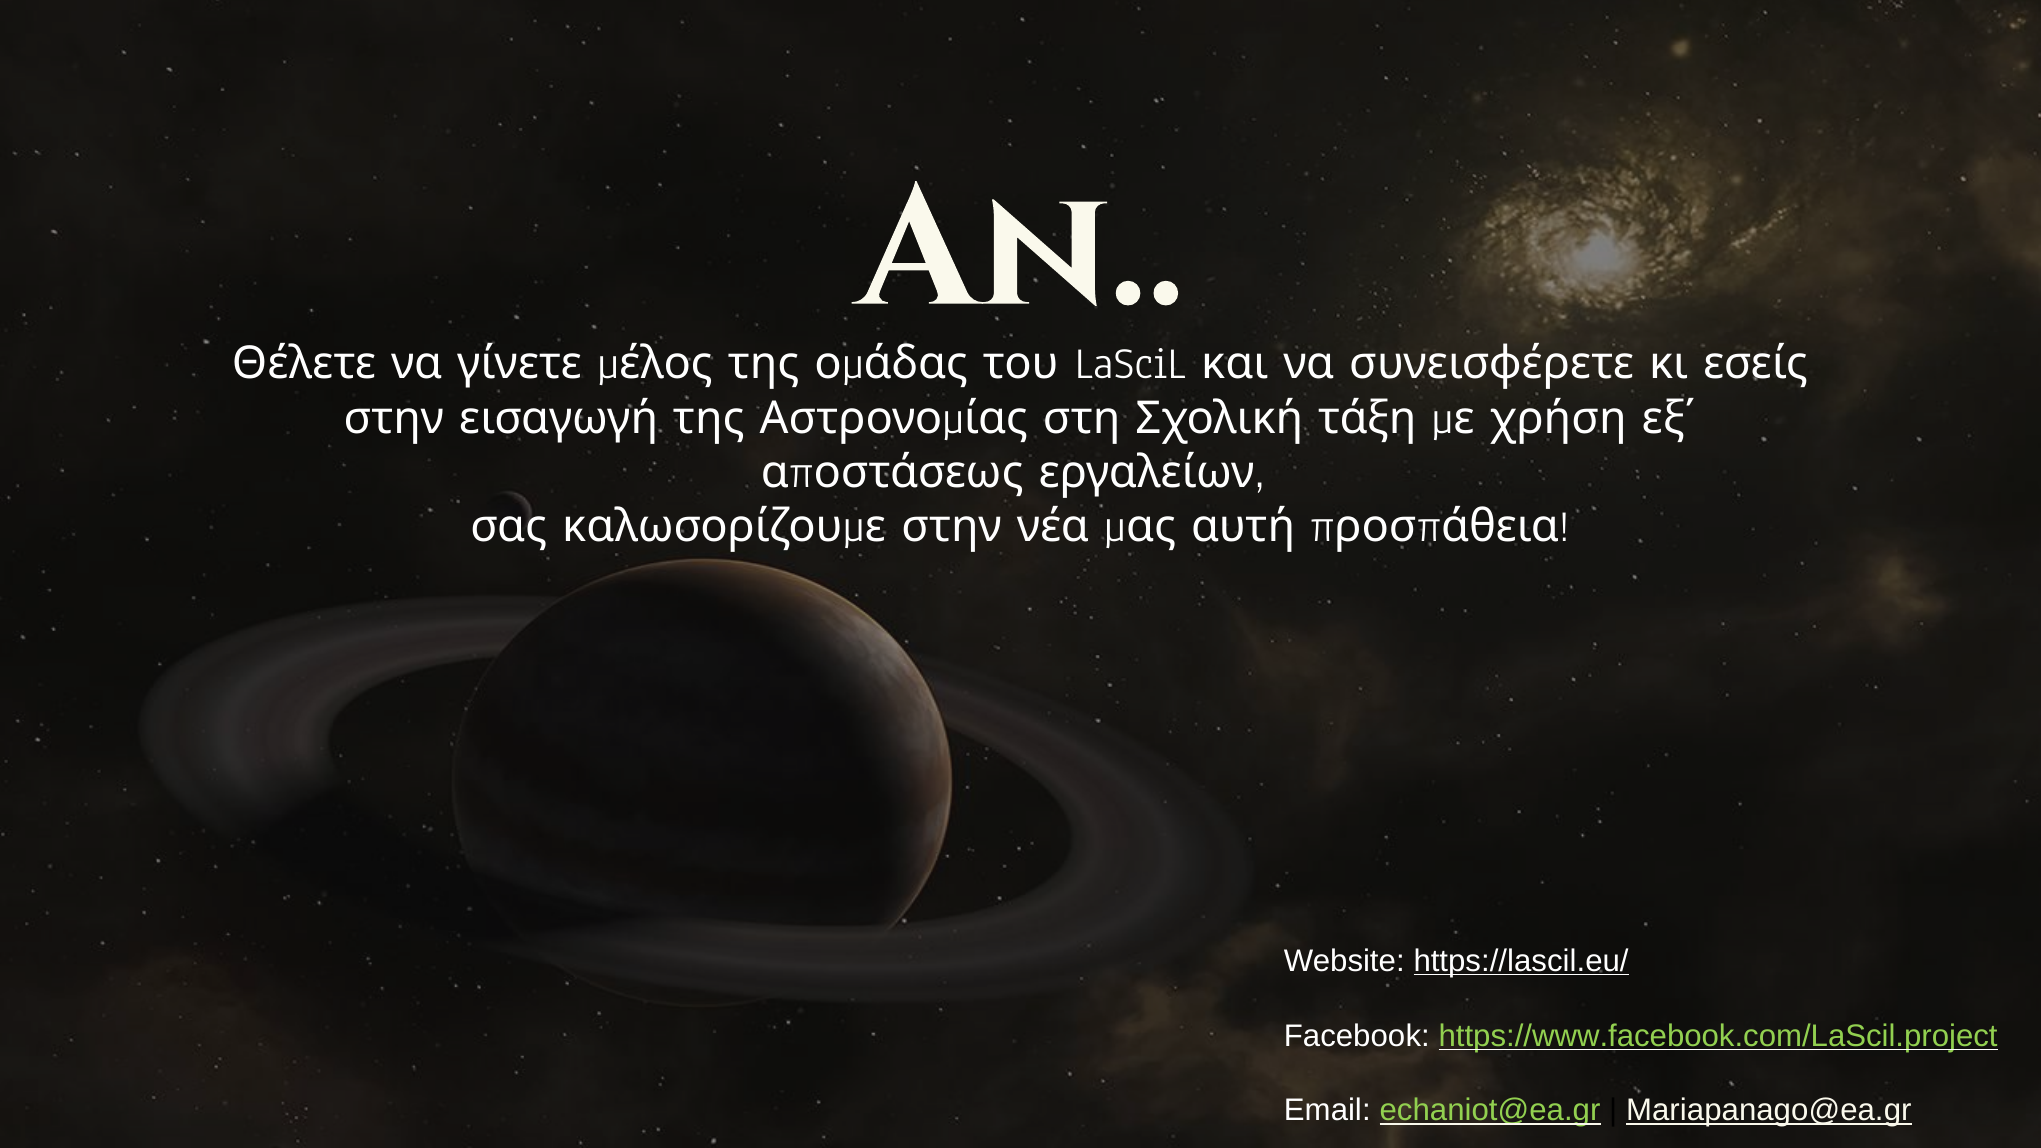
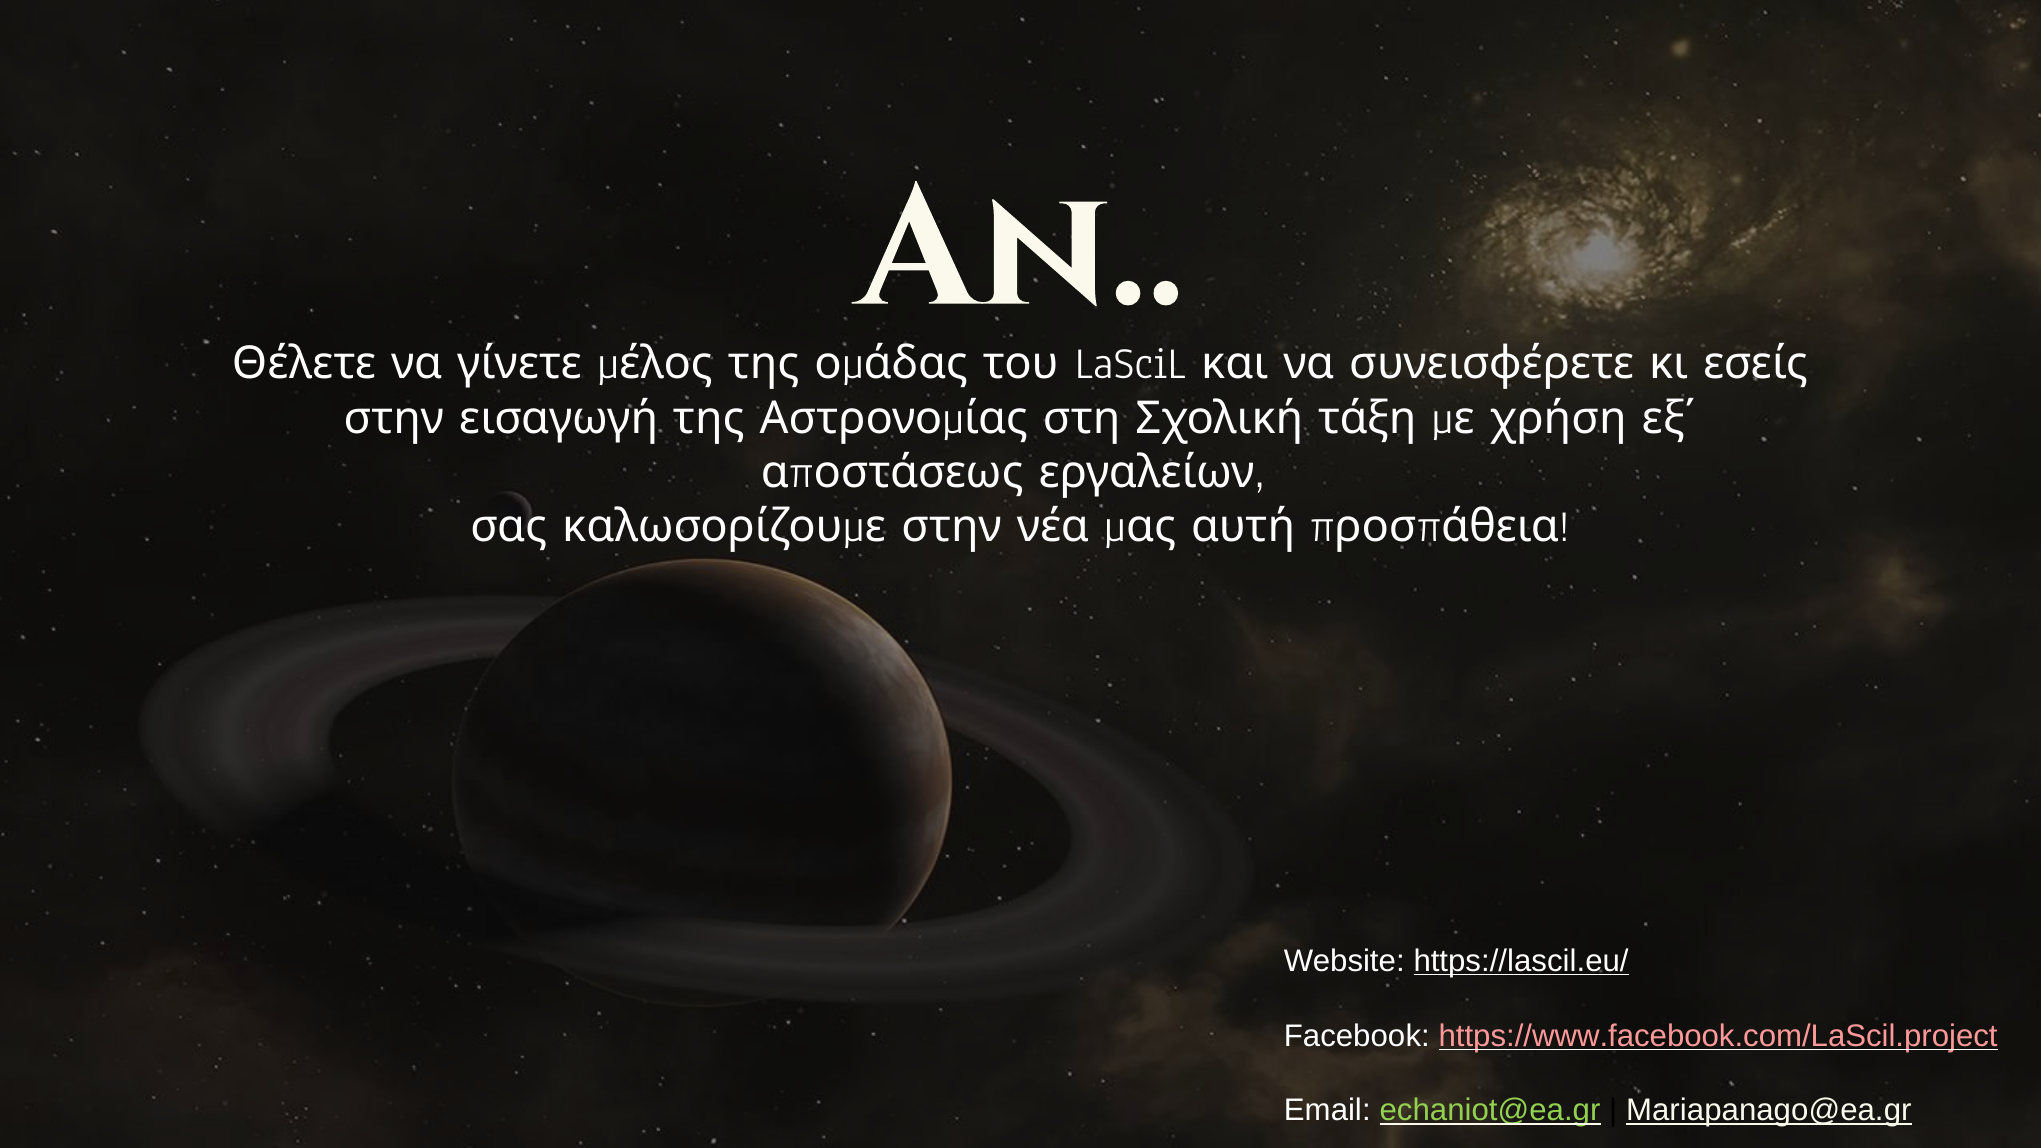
https://www.facebook.com/LaScil.project colour: light green -> pink (1718, 1036)
